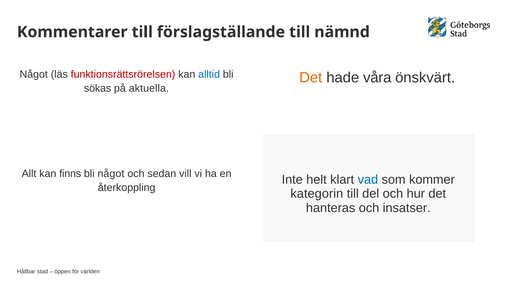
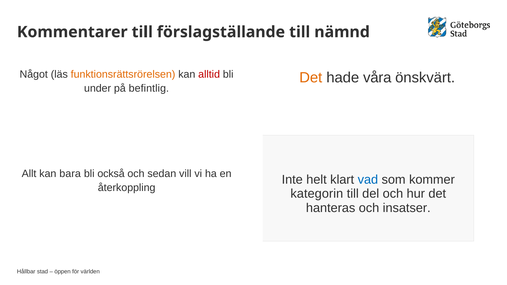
funktionsrättsrörelsen colour: red -> orange (123, 74)
alltid colour: blue -> red (209, 74)
sökas: sökas -> under (98, 88)
aktuella: aktuella -> befintlig (149, 88)
finns: finns -> bara (70, 174)
bli något: något -> också (111, 174)
